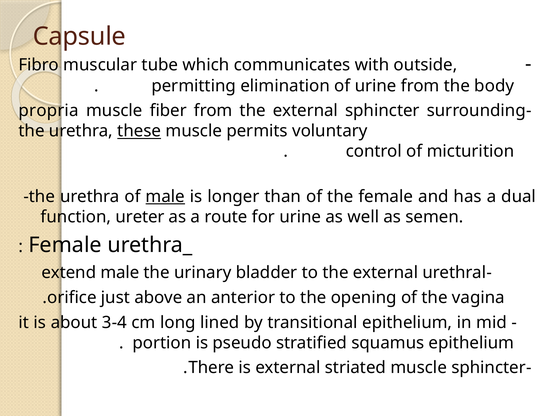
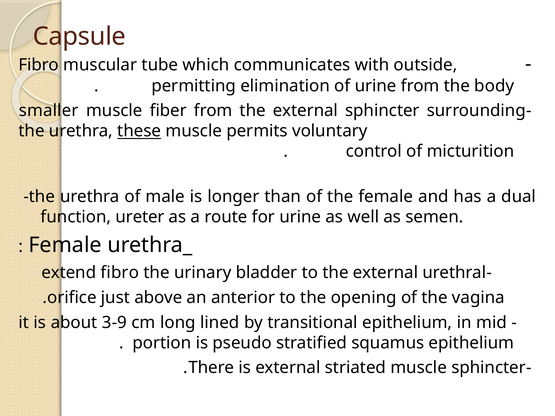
propria: propria -> smaller (49, 111)
male underline: present -> none (165, 197)
extend male: male -> fibro (120, 273)
3-4: 3-4 -> 3-9 (114, 323)
